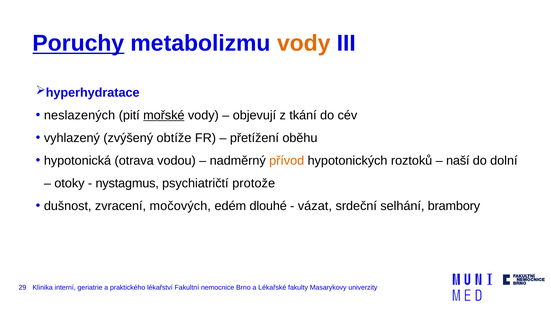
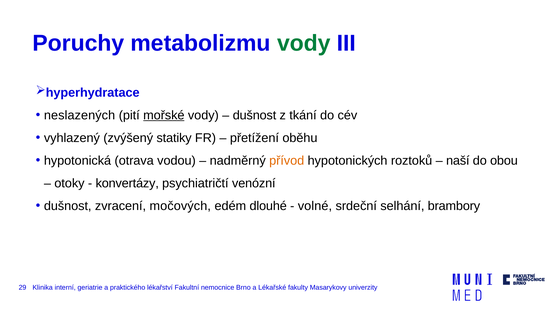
Poruchy underline: present -> none (78, 43)
vody colour: orange -> green (304, 43)
objevují: objevují -> dušnost (254, 115)
obtíže: obtíže -> statiky (174, 138)
dolní: dolní -> obou (504, 161)
nystagmus: nystagmus -> konvertázy (127, 183)
protože: protože -> venózní (254, 183)
vázat: vázat -> volné (315, 206)
